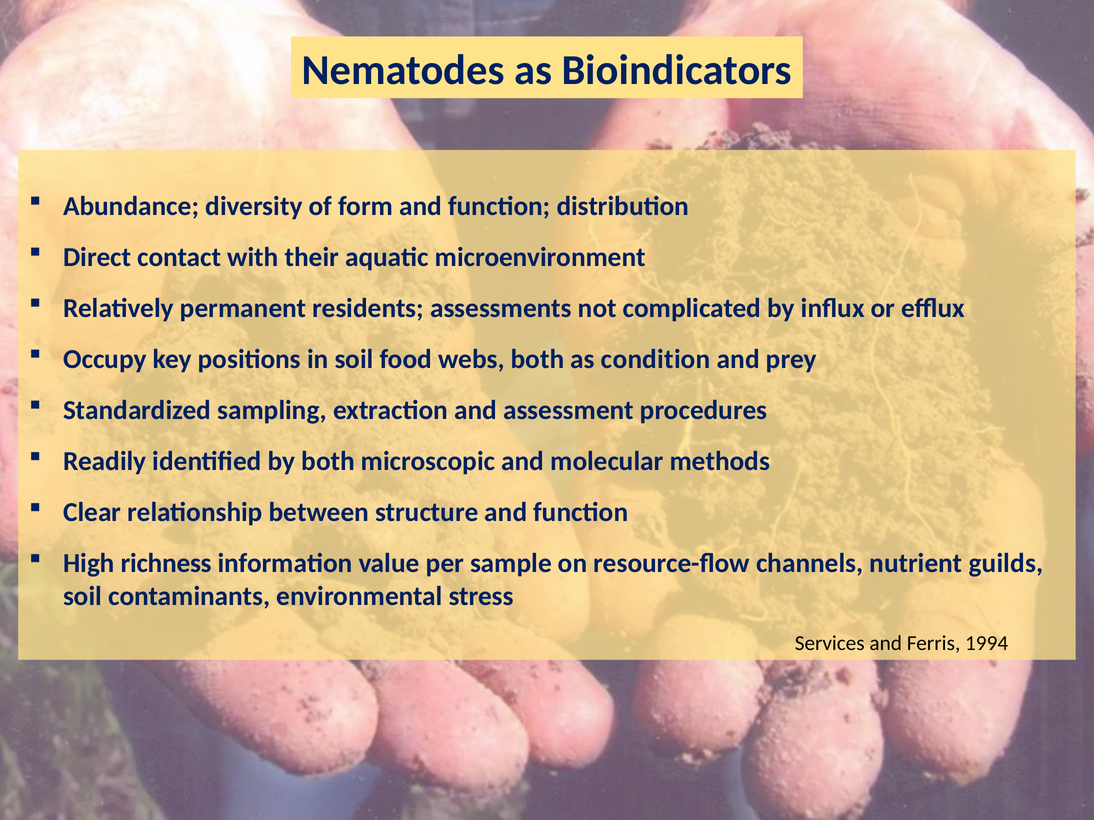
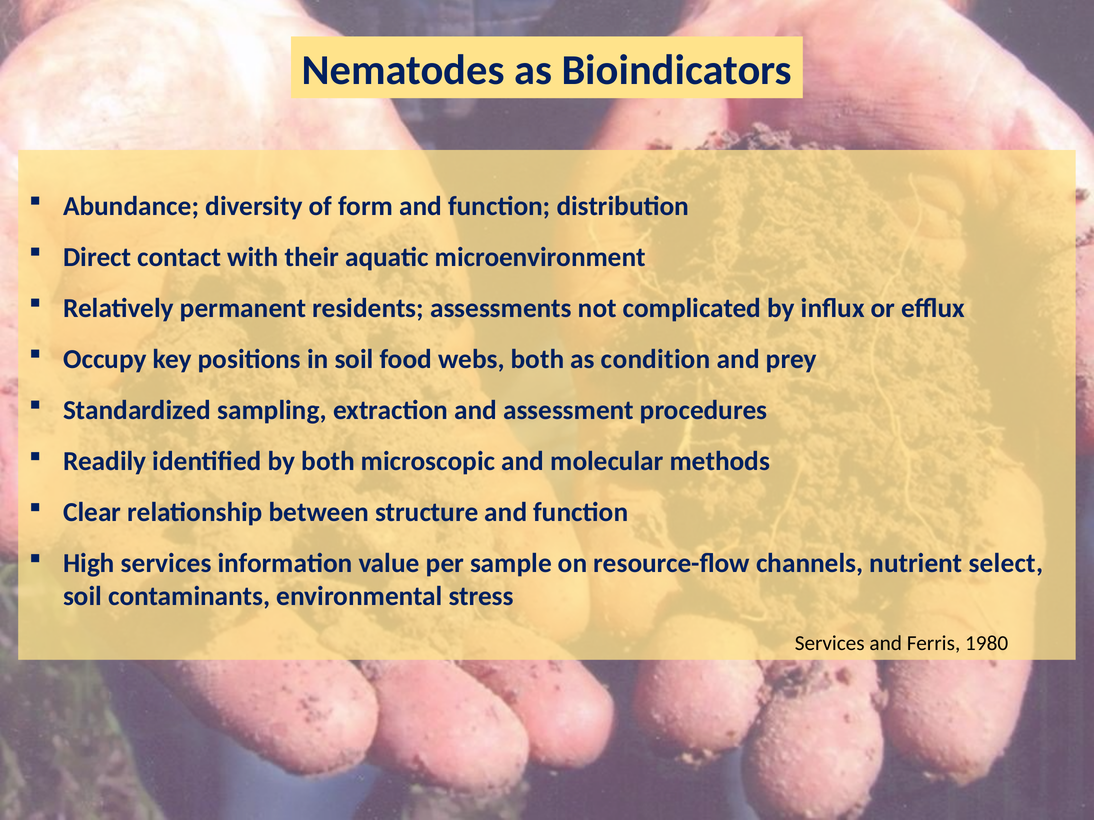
High richness: richness -> services (166, 564)
guilds: guilds -> select (1006, 564)
1994: 1994 -> 1980 (987, 644)
